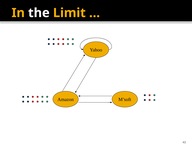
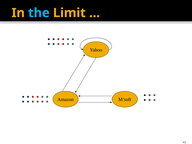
the colour: white -> light blue (39, 13)
